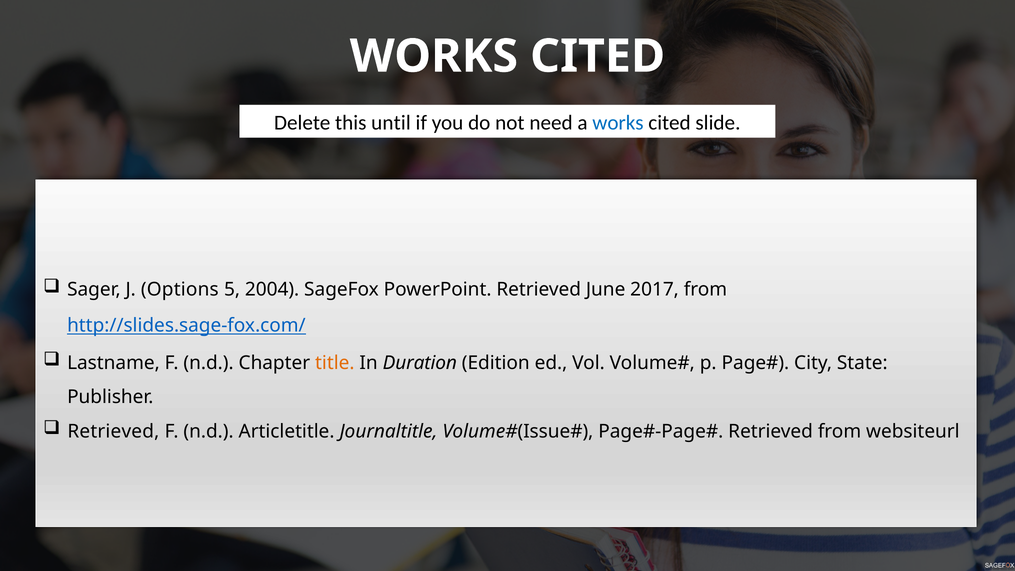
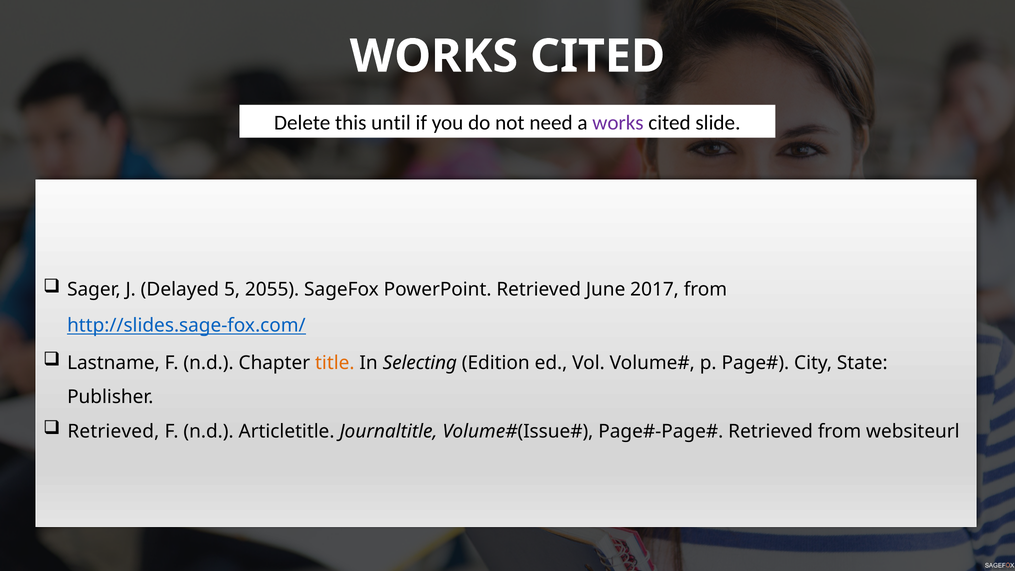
works colour: blue -> purple (618, 123)
Options: Options -> Delayed (180, 290)
2004: 2004 -> 2055 (272, 290)
Duration: Duration -> Selecting (420, 363)
